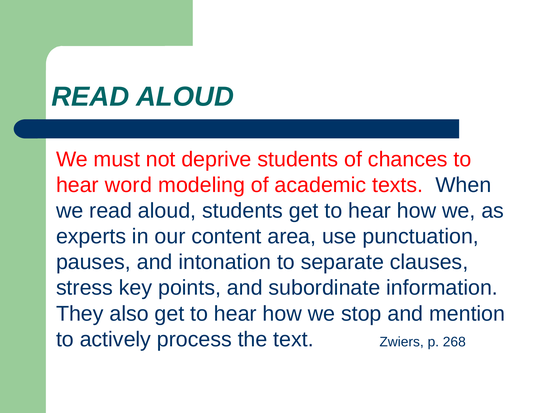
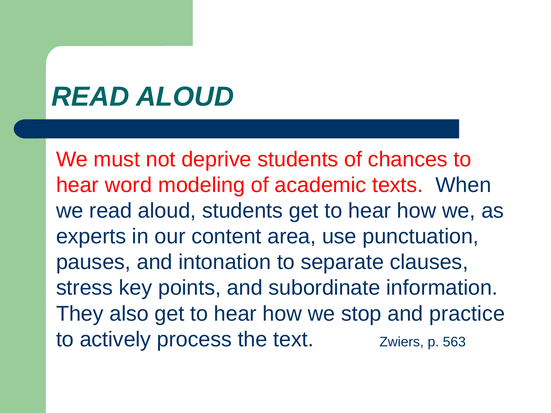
mention: mention -> practice (467, 314)
268: 268 -> 563 (454, 342)
